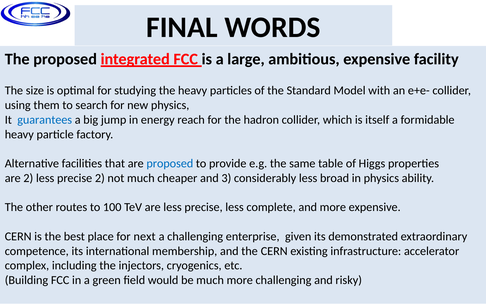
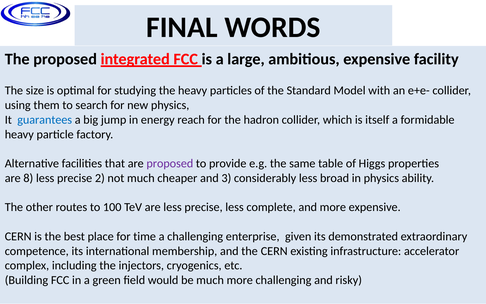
proposed colour: blue -> purple (170, 163)
are 2: 2 -> 8 (28, 178)
next: next -> time (145, 236)
